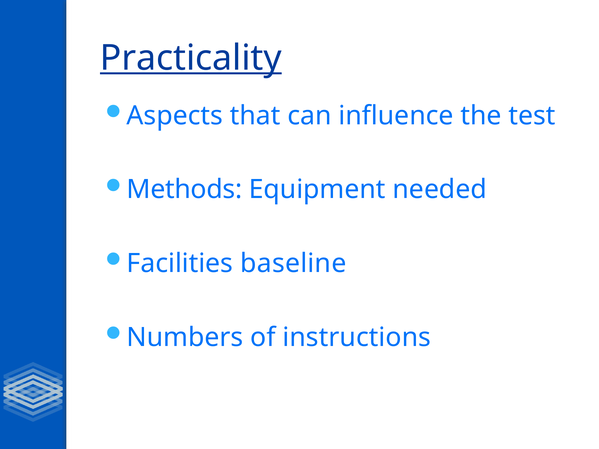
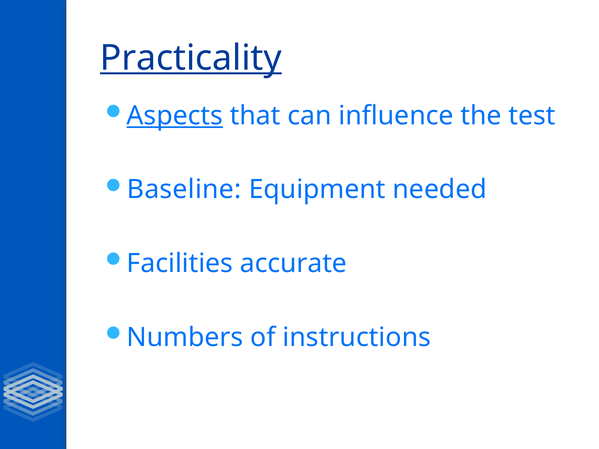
Aspects underline: none -> present (175, 116)
Methods: Methods -> Baseline (184, 190)
baseline: baseline -> accurate (293, 263)
